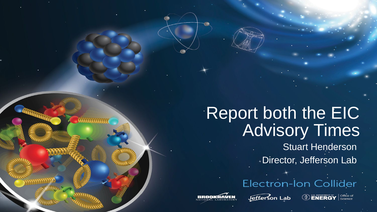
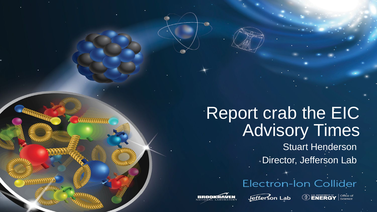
both: both -> crab (280, 113)
